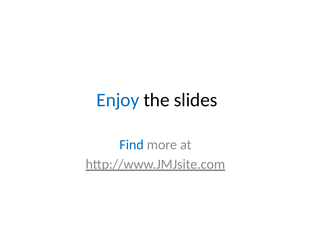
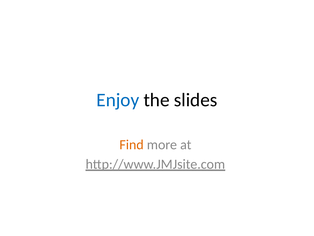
Find colour: blue -> orange (132, 144)
